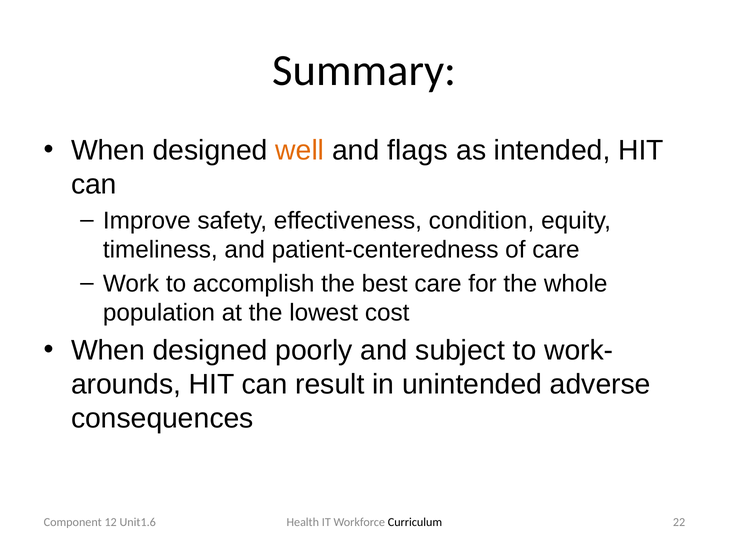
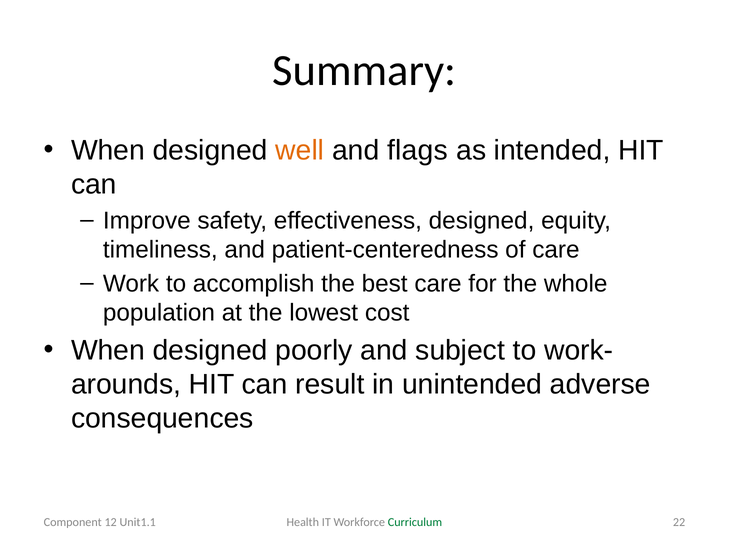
effectiveness condition: condition -> designed (482, 220)
Unit1.6: Unit1.6 -> Unit1.1 (138, 522)
Curriculum colour: black -> green (415, 522)
